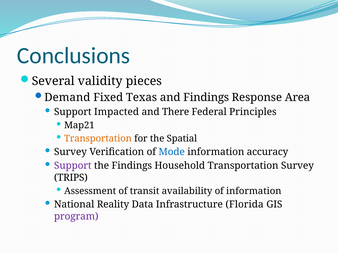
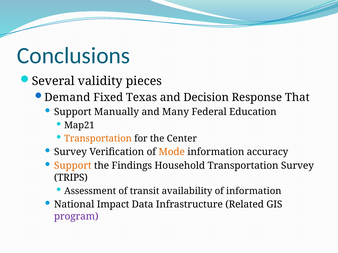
and Findings: Findings -> Decision (206, 98)
Area: Area -> That (297, 98)
Impacted: Impacted -> Manually (117, 112)
There: There -> Many (176, 112)
Principles: Principles -> Education (253, 112)
Spatial: Spatial -> Center (182, 139)
Mode colour: blue -> orange (172, 152)
Support colour: purple -> orange (73, 166)
Reality: Reality -> Impact (113, 205)
Florida: Florida -> Related (245, 205)
